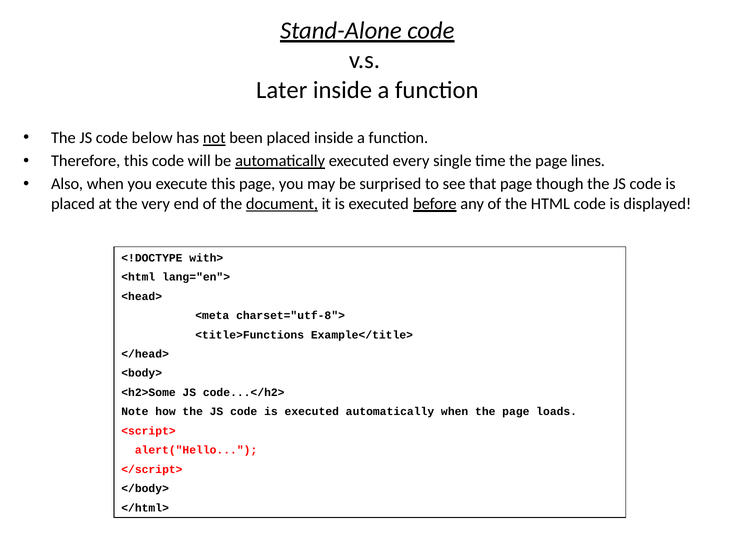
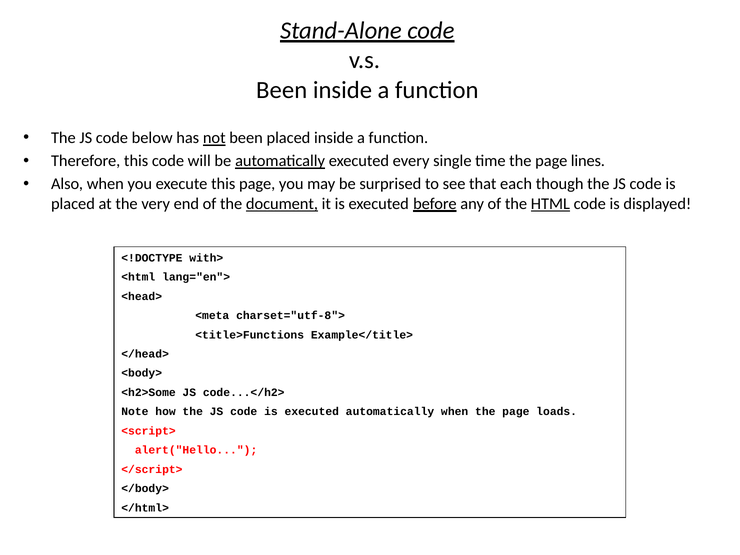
Later: Later -> Been (282, 90)
that page: page -> each (516, 184)
HTML underline: none -> present (550, 204)
